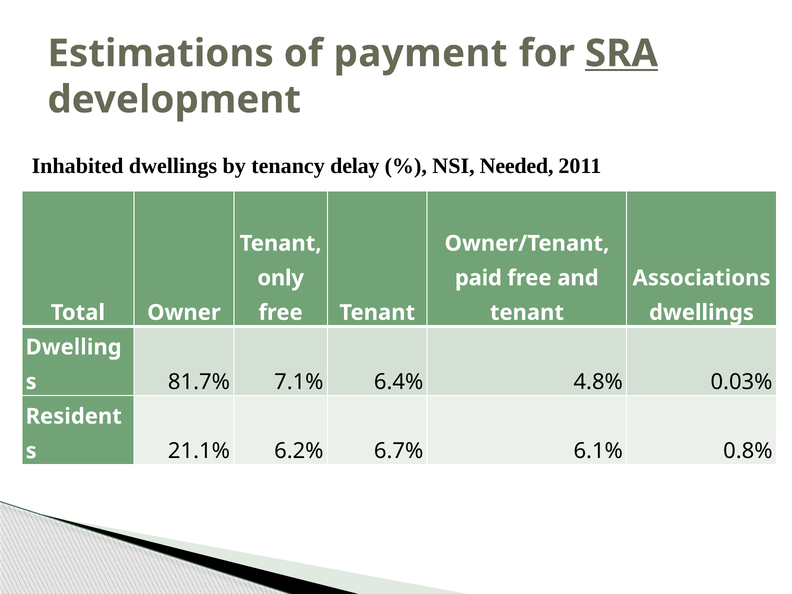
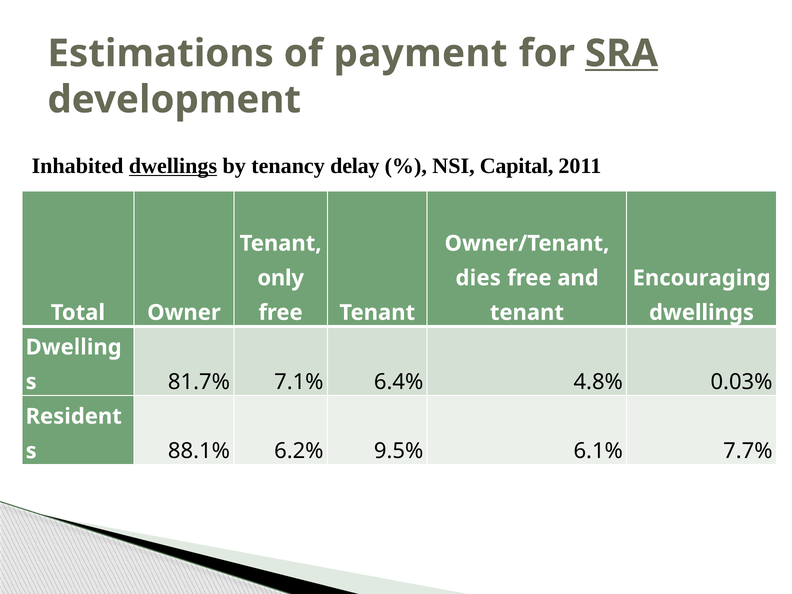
dwellings underline: none -> present (173, 166)
Needed: Needed -> Capital (517, 166)
paid: paid -> dies (478, 278)
Associations: Associations -> Encouraging (702, 278)
21.1%: 21.1% -> 88.1% (199, 451)
6.7%: 6.7% -> 9.5% (399, 451)
0.8%: 0.8% -> 7.7% (748, 451)
